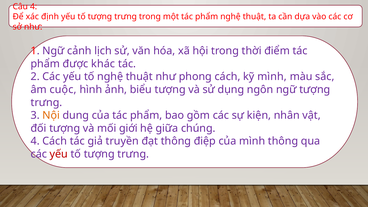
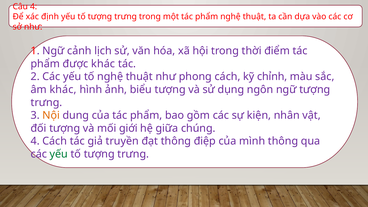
kỹ mình: mình -> chỉnh (272, 77)
âm cuộc: cuộc -> khác (63, 90)
yếu colour: red -> green (59, 154)
